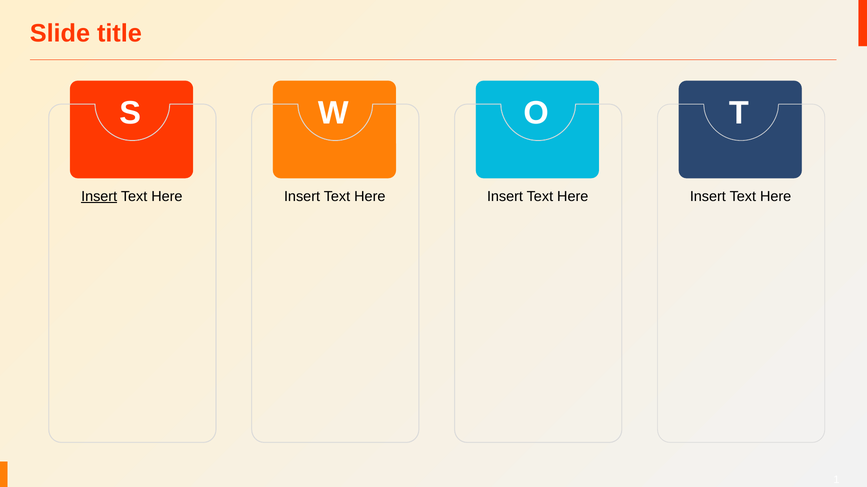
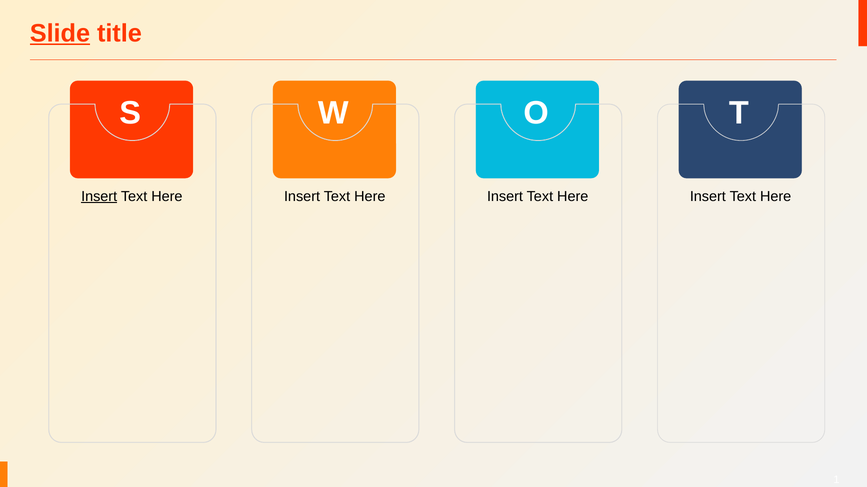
Slide underline: none -> present (60, 34)
